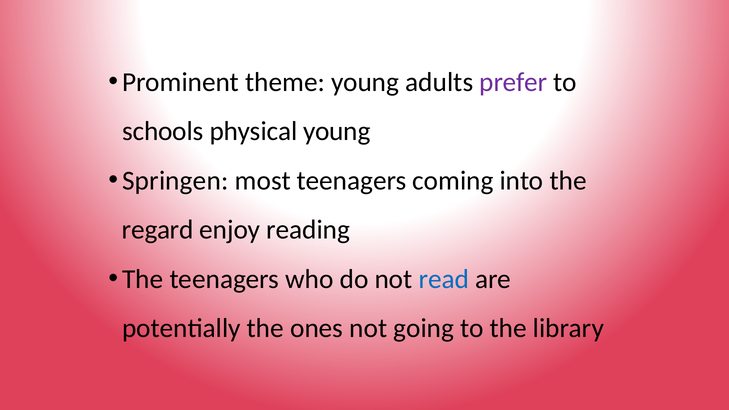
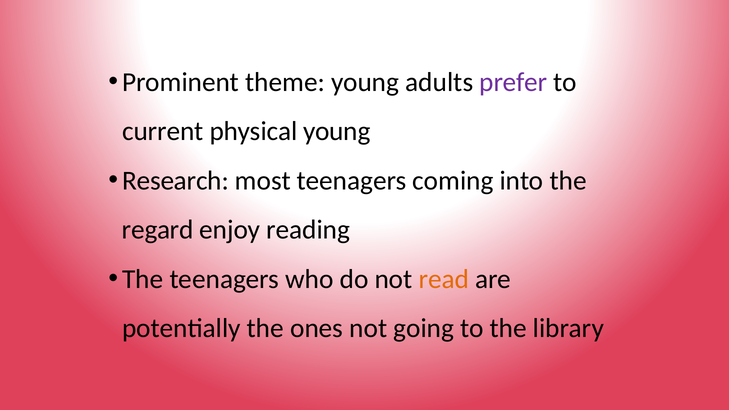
schools: schools -> current (163, 131)
Springen: Springen -> Research (176, 181)
read colour: blue -> orange (444, 279)
